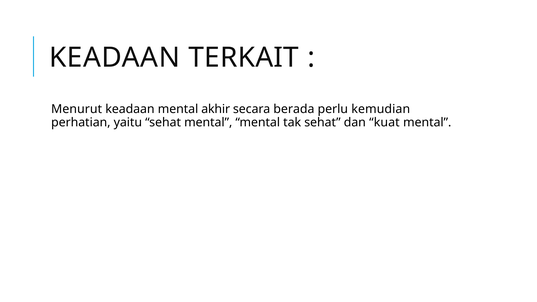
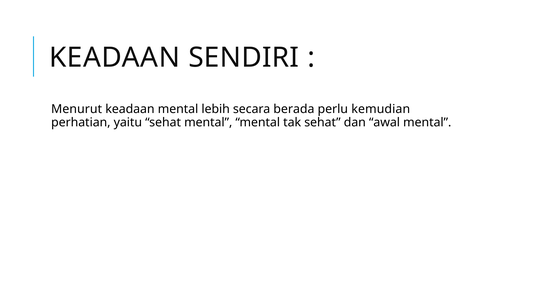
TERKAIT: TERKAIT -> SENDIRI (244, 58)
akhir: akhir -> lebih (216, 109)
kuat: kuat -> awal (385, 123)
